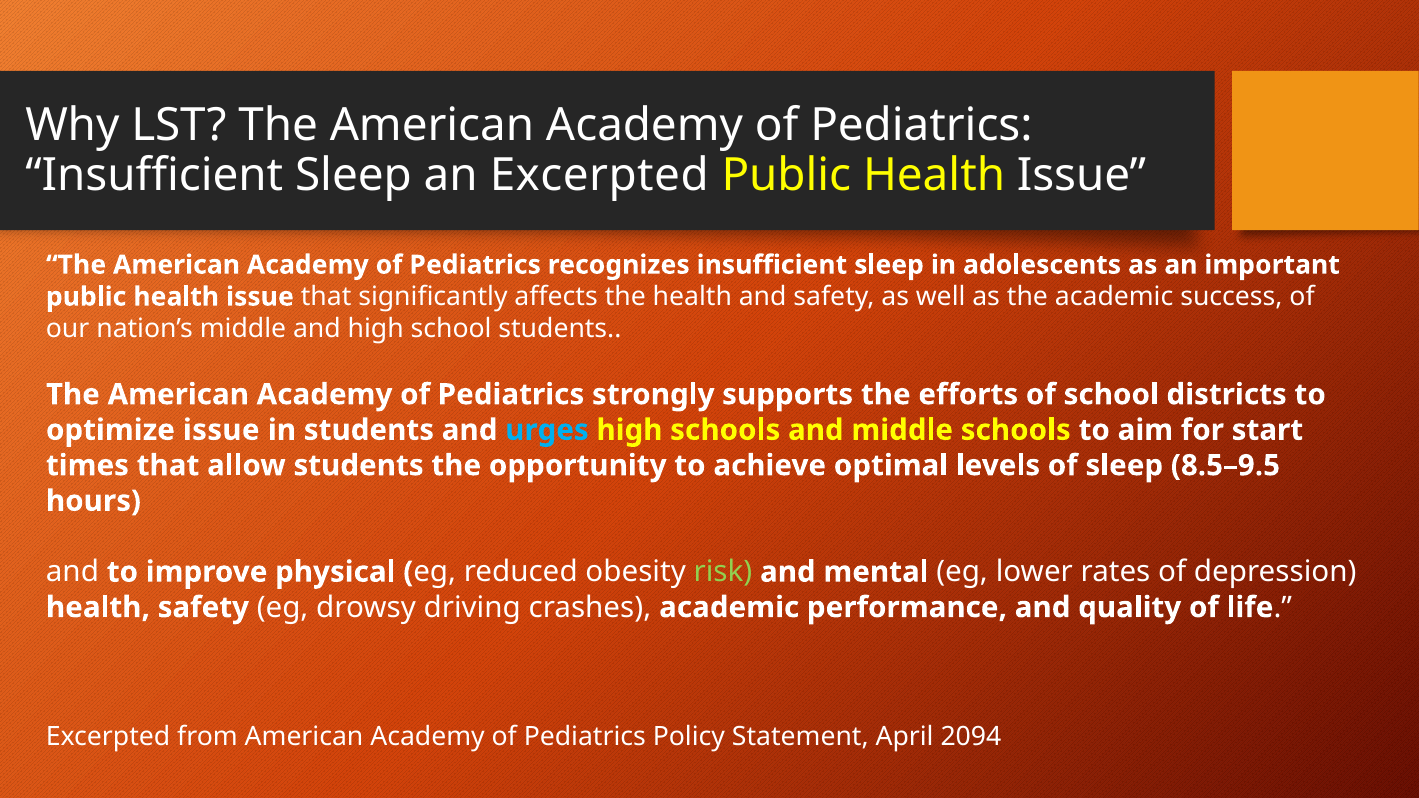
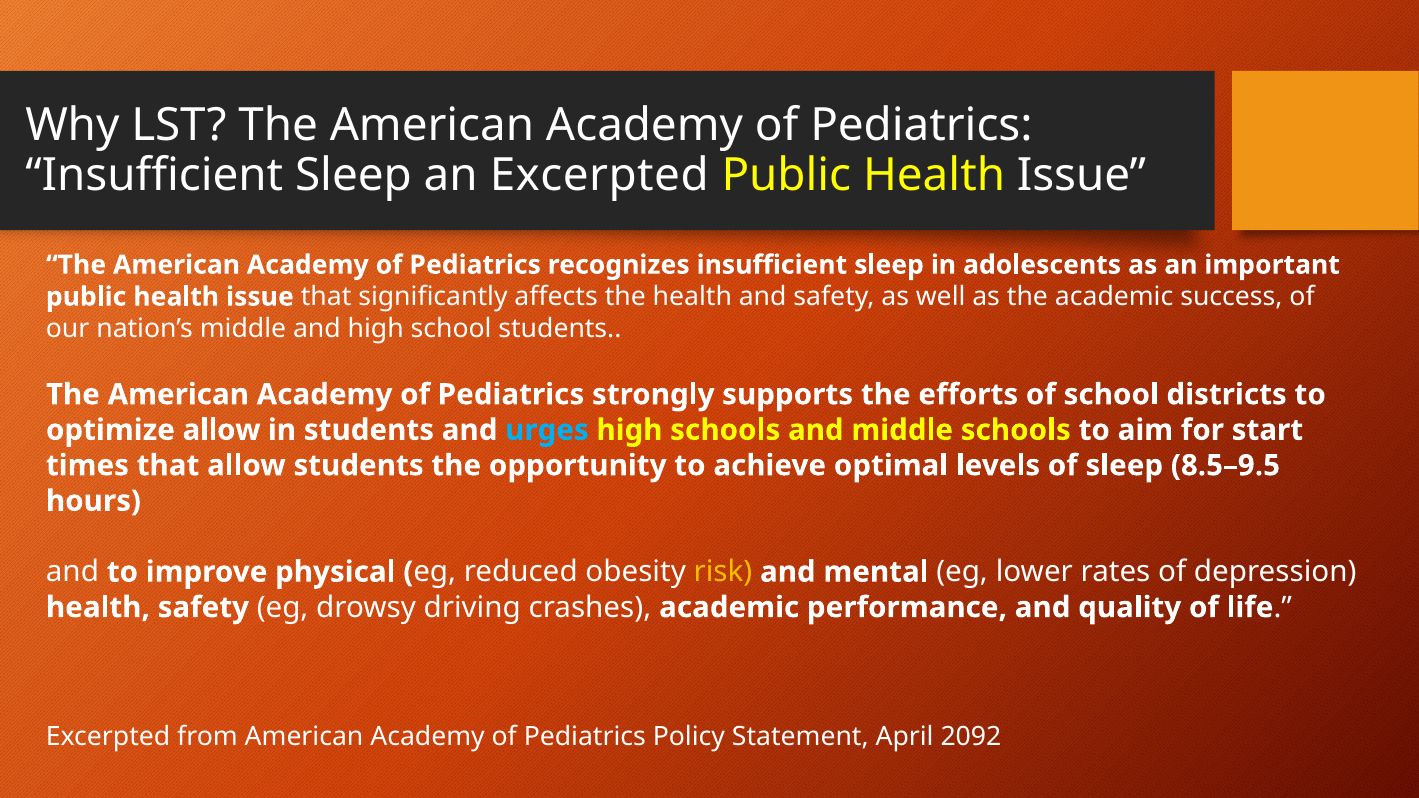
optimize issue: issue -> allow (222, 430)
risk colour: light green -> yellow (723, 572)
2094: 2094 -> 2092 (971, 737)
